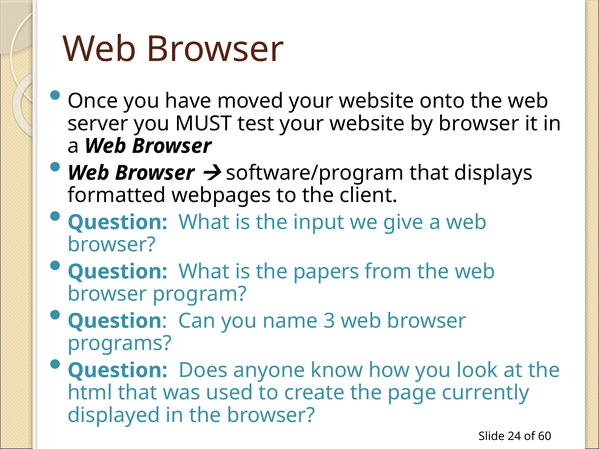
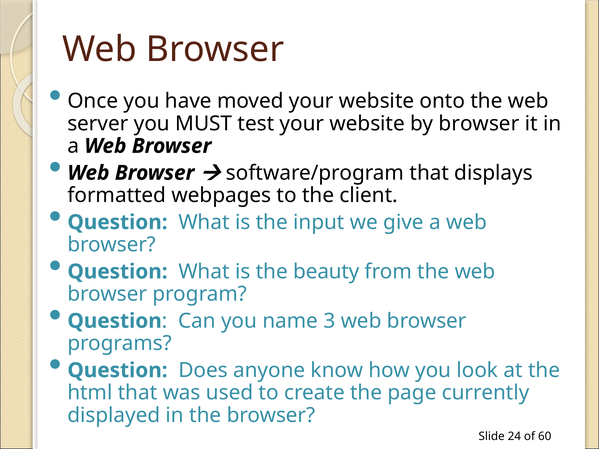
papers: papers -> beauty (326, 272)
